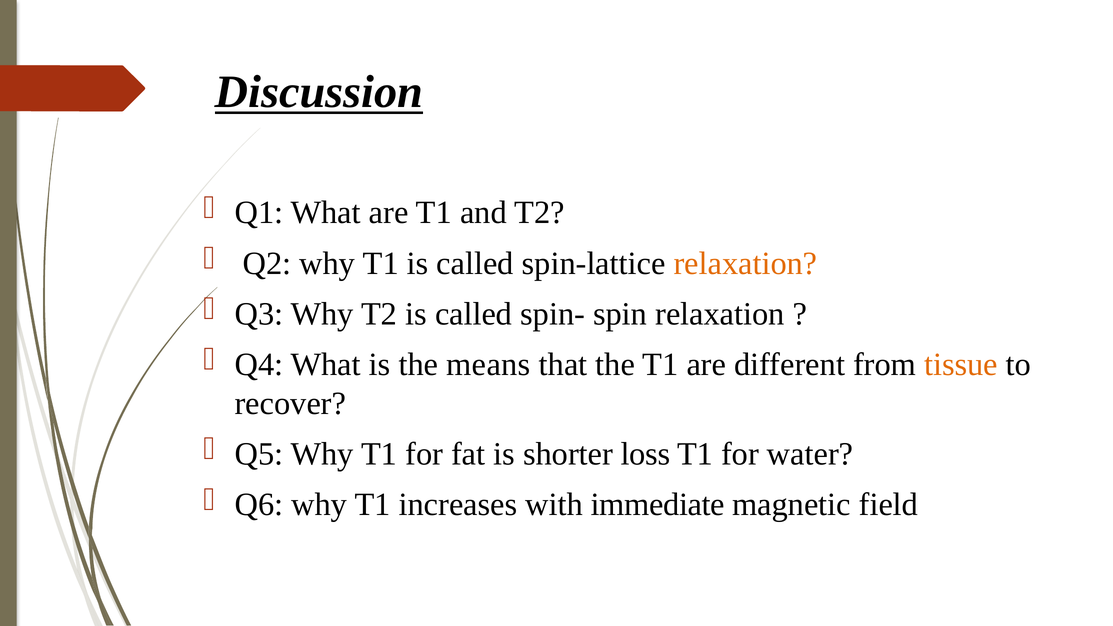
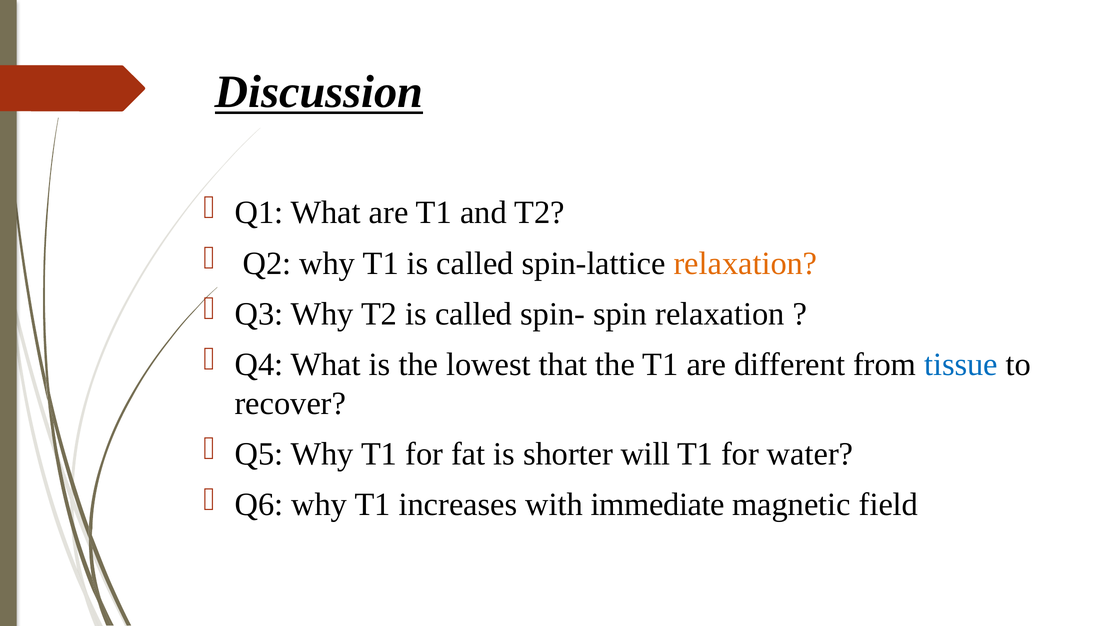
means: means -> lowest (489, 364)
tissue colour: orange -> blue (961, 364)
loss: loss -> will (645, 454)
